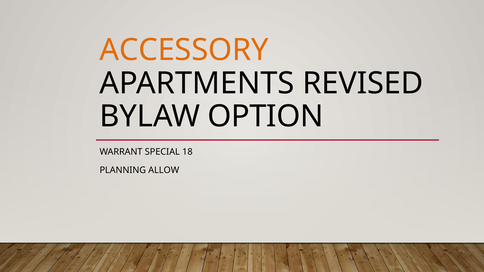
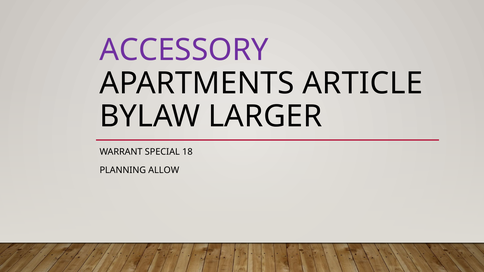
ACCESSORY colour: orange -> purple (184, 50)
REVISED: REVISED -> ARTICLE (363, 83)
OPTION: OPTION -> LARGER (265, 116)
